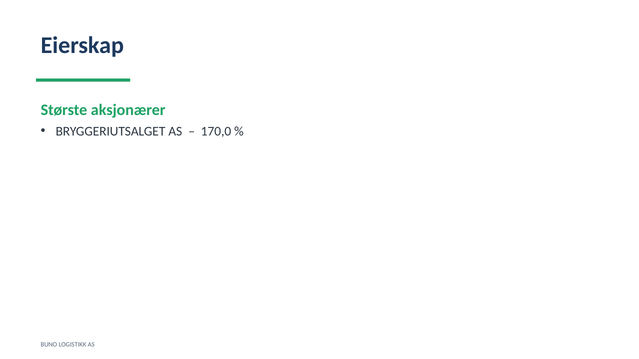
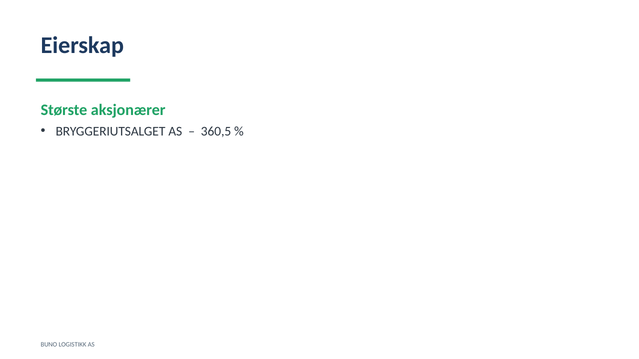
170,0: 170,0 -> 360,5 (216, 131)
